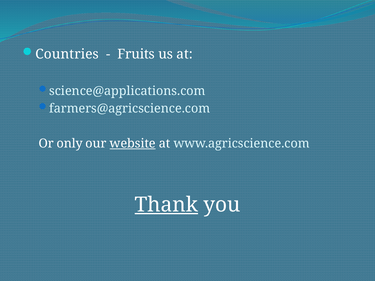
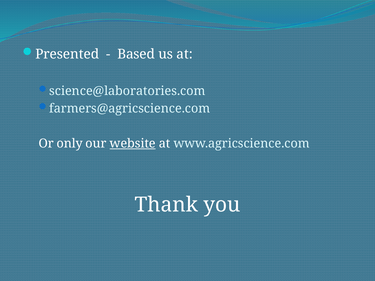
Countries: Countries -> Presented (67, 54)
Fruits: Fruits -> Based (136, 54)
science@applications.com: science@applications.com -> science@laboratories.com (127, 91)
Thank underline: present -> none (166, 205)
